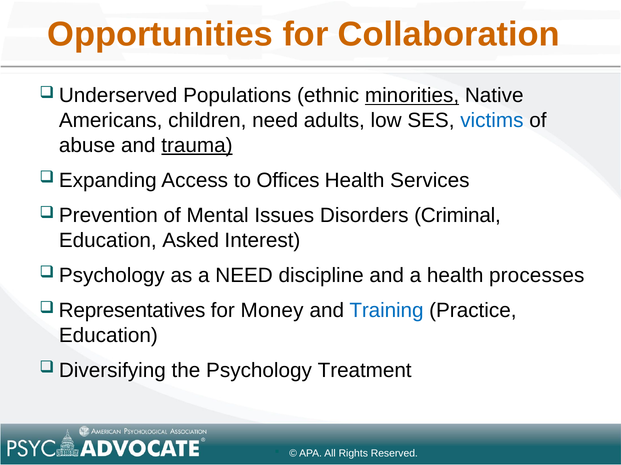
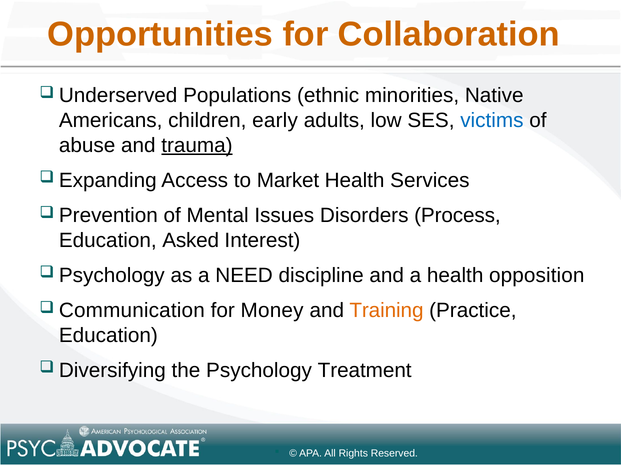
minorities underline: present -> none (412, 96)
children need: need -> early (275, 121)
Offices: Offices -> Market (288, 181)
Criminal: Criminal -> Process (457, 216)
processes: processes -> opposition (537, 276)
Representatives: Representatives -> Communication (132, 311)
Training colour: blue -> orange (386, 311)
